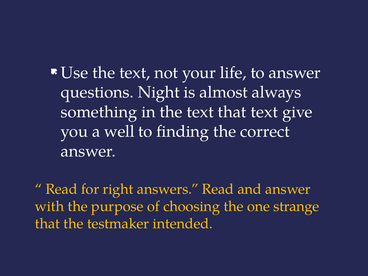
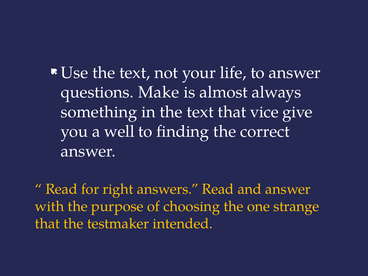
Night: Night -> Make (159, 92)
that text: text -> vice (264, 112)
